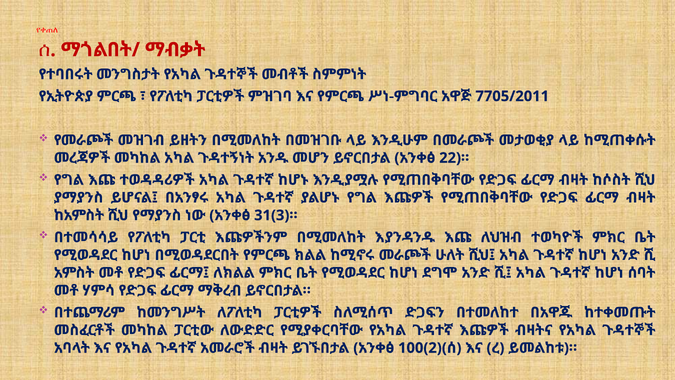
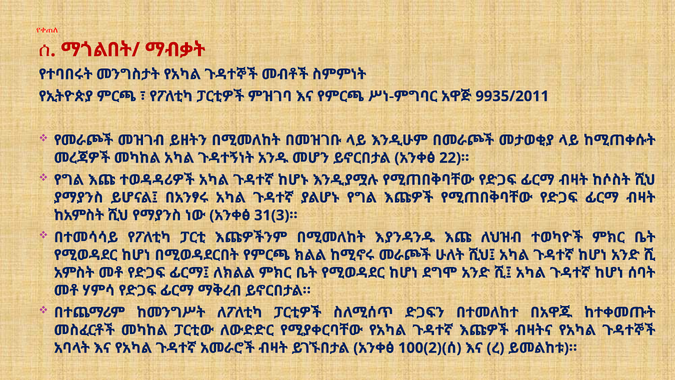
7705/2011: 7705/2011 -> 9935/2011 (512, 96)
